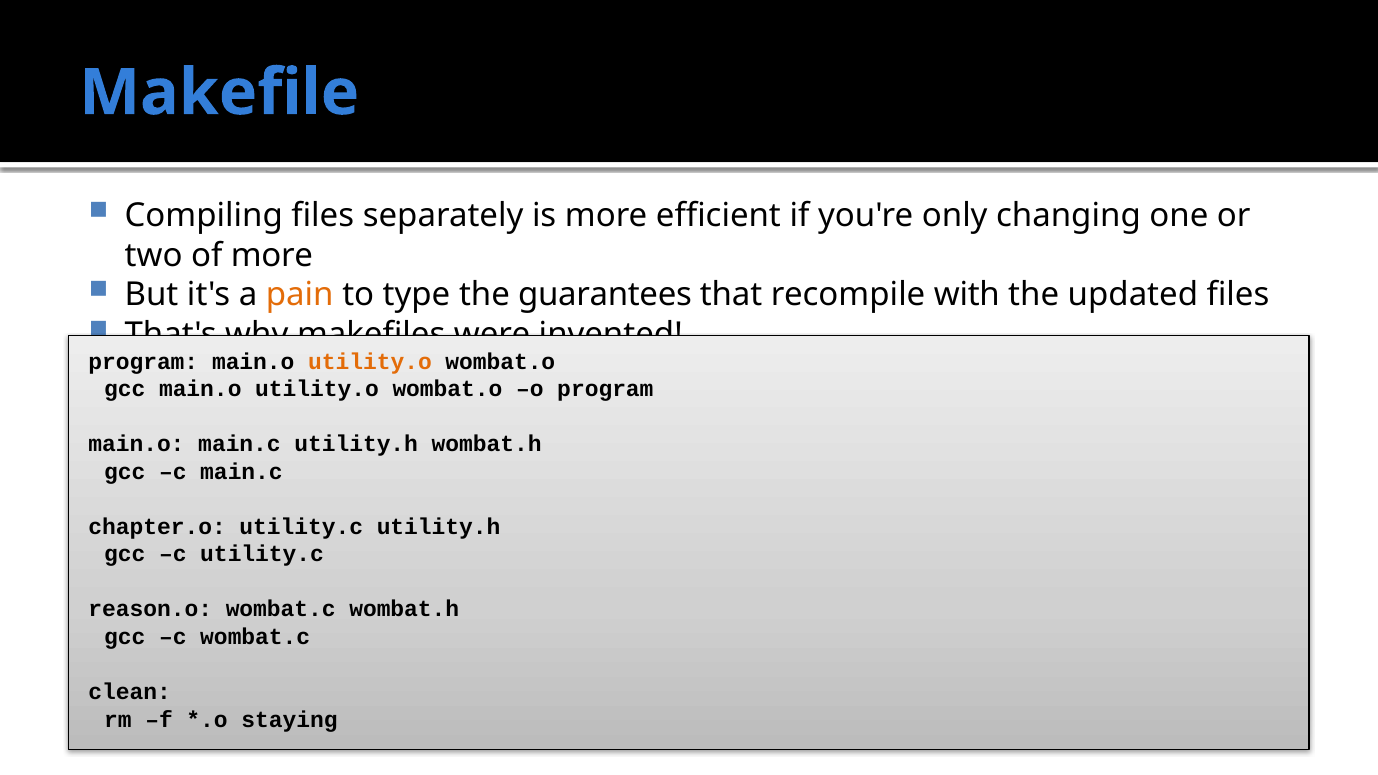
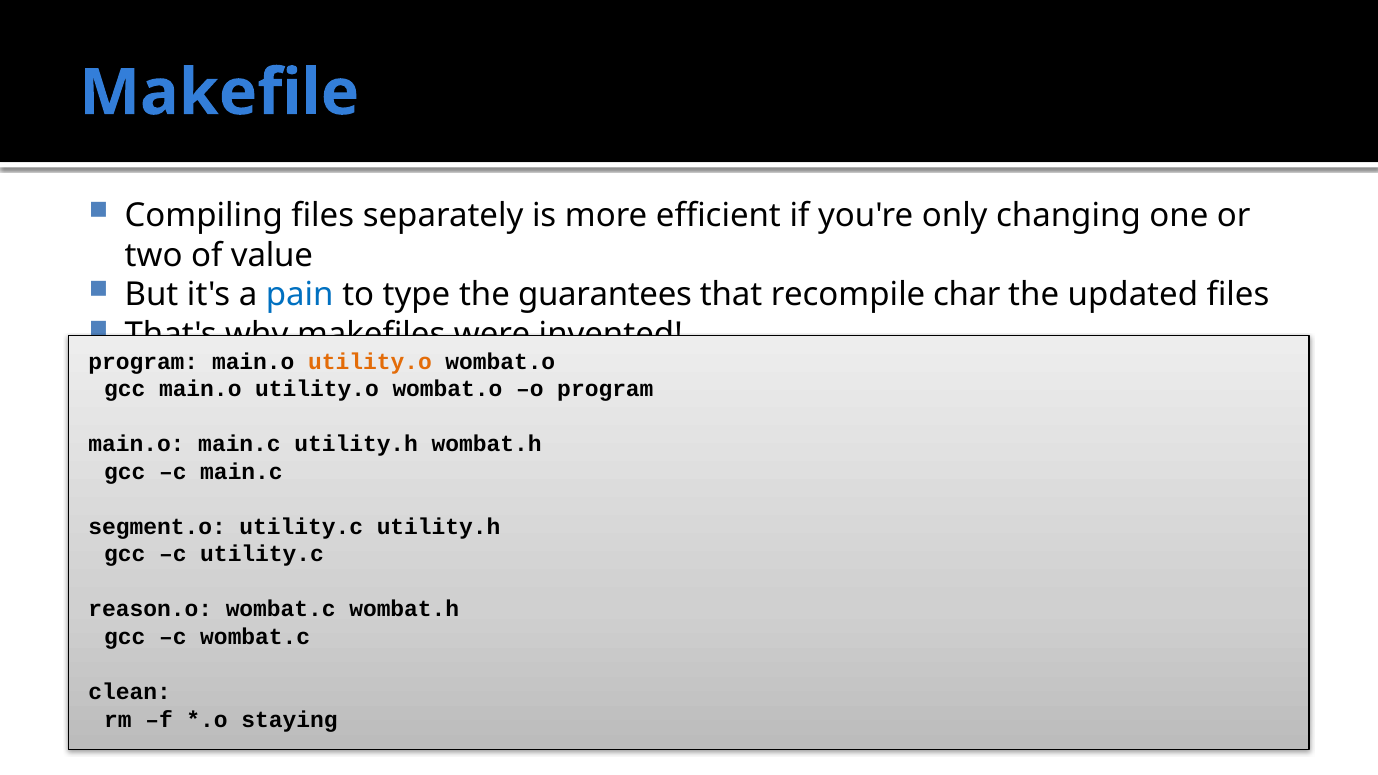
of more: more -> value (272, 255)
pain colour: orange -> blue (300, 295)
with: with -> char (967, 295)
chapter.o: chapter.o -> segment.o (157, 527)
